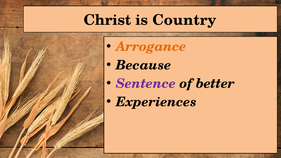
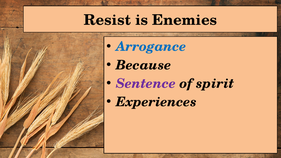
Christ: Christ -> Resist (107, 20)
Country: Country -> Enemies (185, 20)
Arrogance colour: orange -> blue (151, 47)
better: better -> spirit (215, 84)
